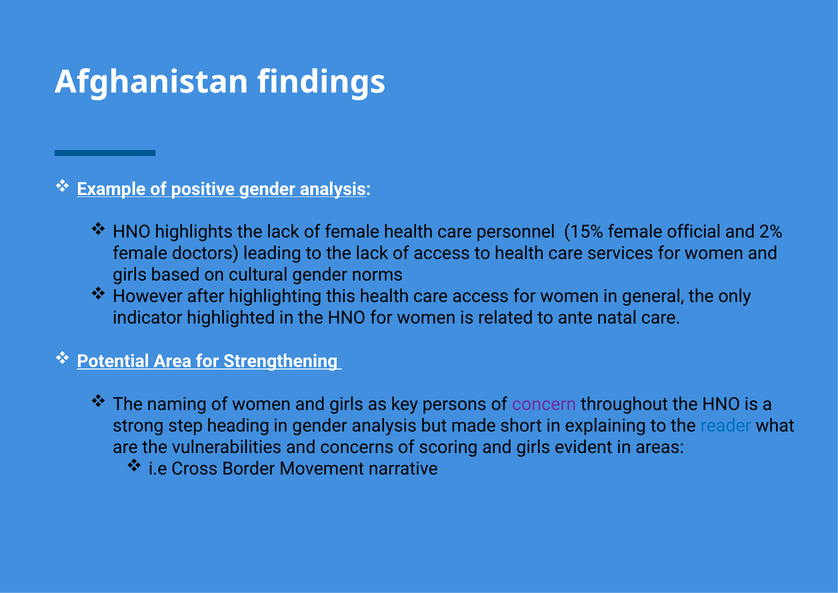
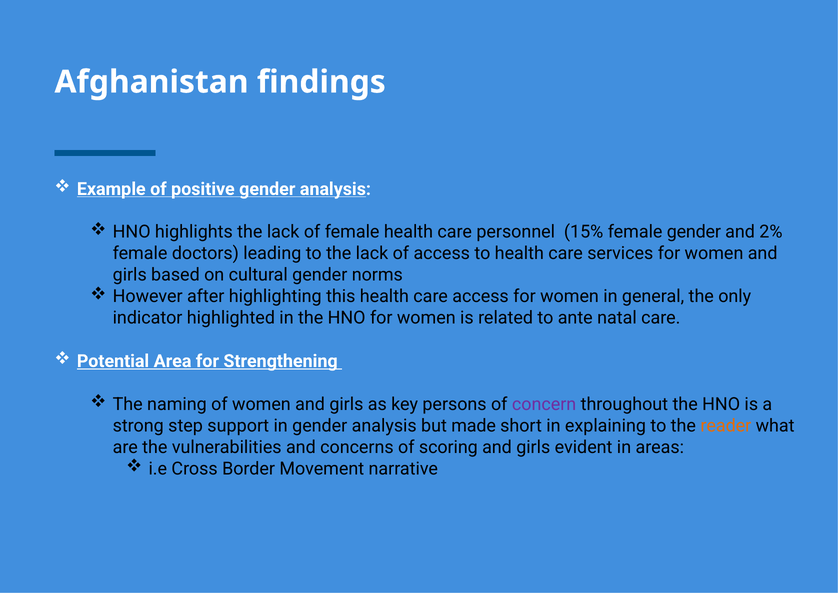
female official: official -> gender (694, 232)
heading: heading -> support (238, 425)
reader colour: blue -> orange (726, 425)
